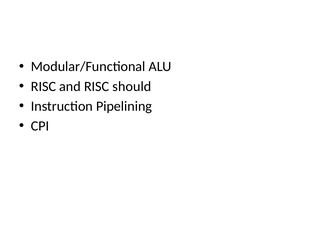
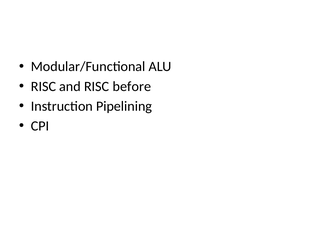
should: should -> before (132, 86)
